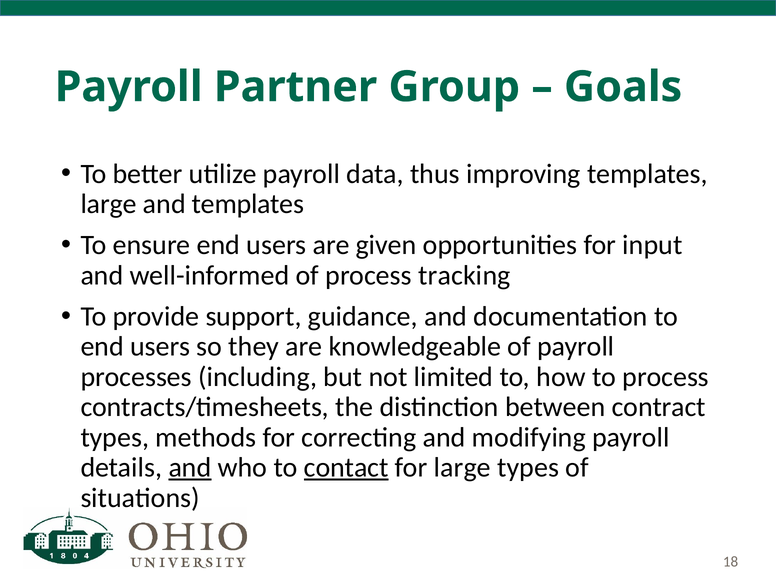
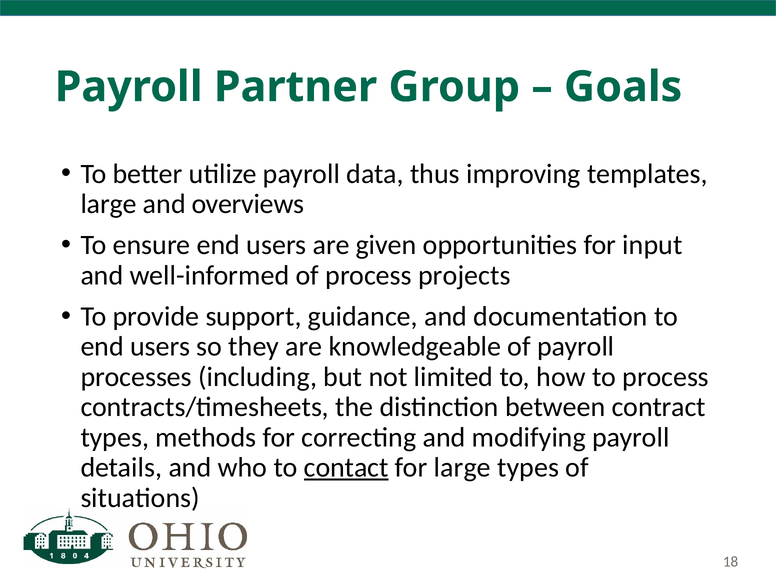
and templates: templates -> overviews (248, 204)
tracking: tracking -> projects (464, 275)
and underline: present -> none (190, 468)
